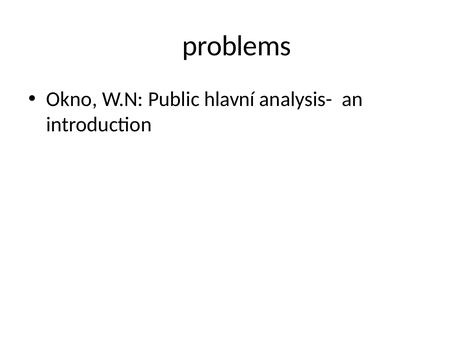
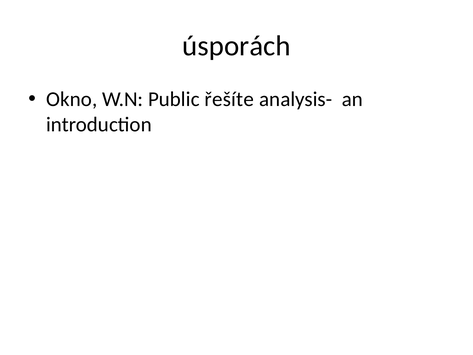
problems: problems -> úsporách (236, 46)
hlavní: hlavní -> řešíte (229, 99)
